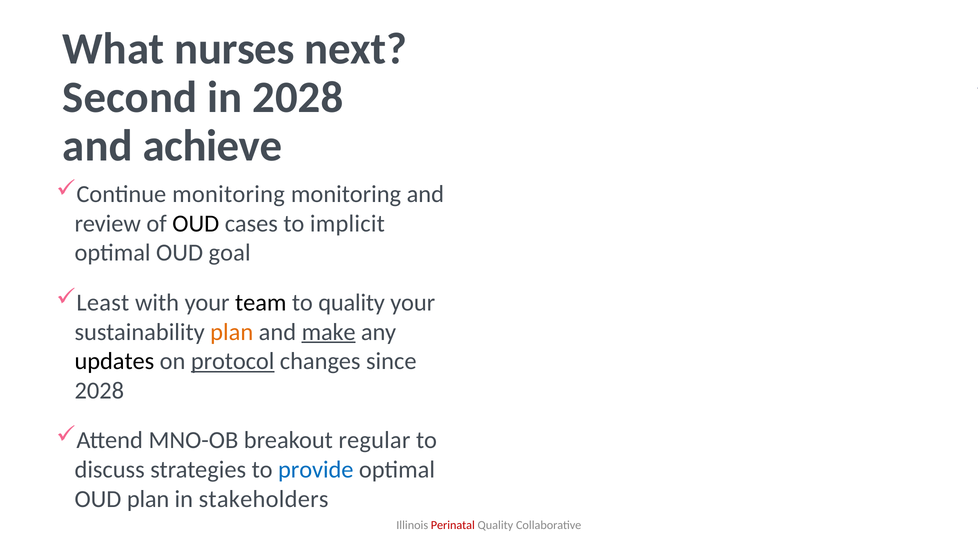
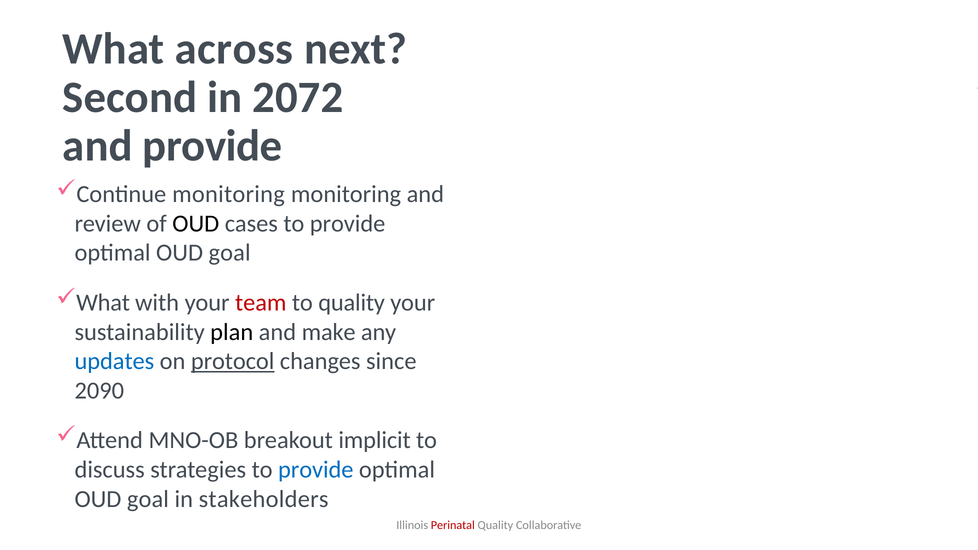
nurses: nurses -> across (234, 49)
in 2028: 2028 -> 2072 (298, 97)
and achieve: achieve -> provide (212, 146)
cases to implicit: implicit -> provide (348, 224)
Least: Least -> What (103, 303)
team colour: black -> red (261, 303)
plan colour: orange -> black (232, 332)
make underline: present -> none (329, 332)
updates colour: black -> blue (114, 361)
2028: 2028 -> 2090 (99, 391)
regular: regular -> implicit (375, 440)
plan: plan -> goal (148, 499)
